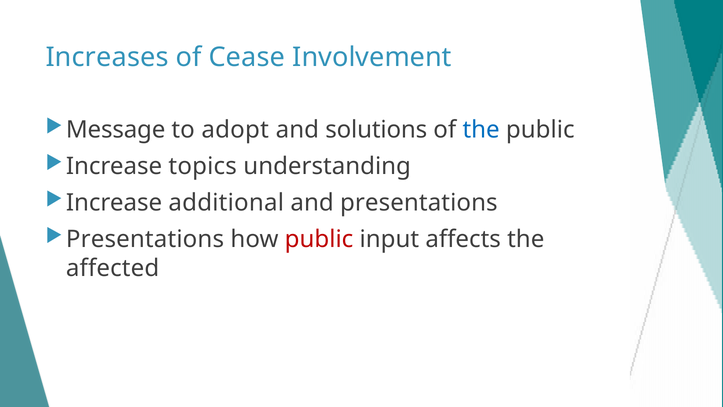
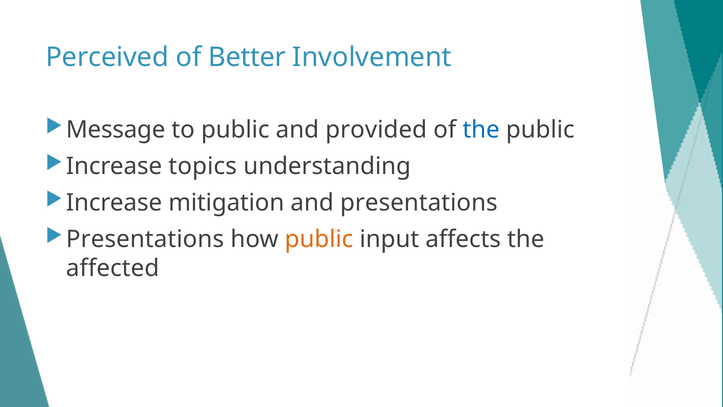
Increases: Increases -> Perceived (107, 57)
Cease: Cease -> Better (247, 57)
to adopt: adopt -> public (235, 130)
solutions: solutions -> provided (376, 130)
additional: additional -> mitigation (226, 203)
public colour: red -> orange (319, 239)
